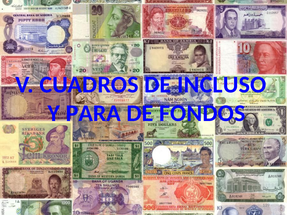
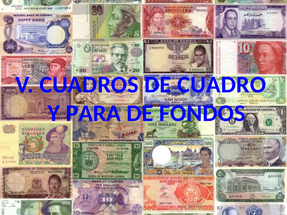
INCLUSO: INCLUSO -> CUADRO (222, 85)
